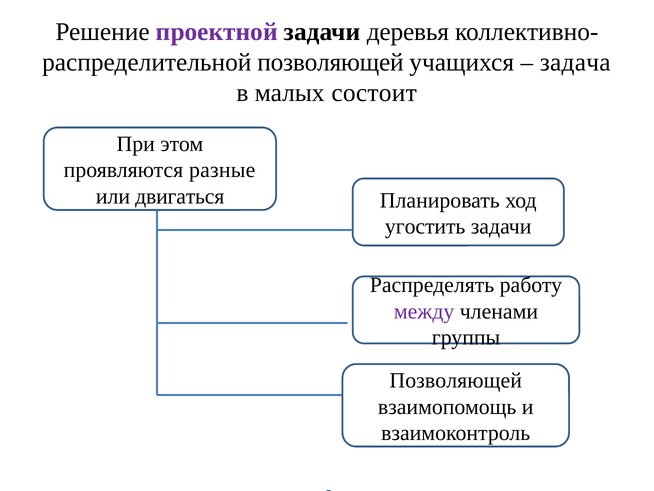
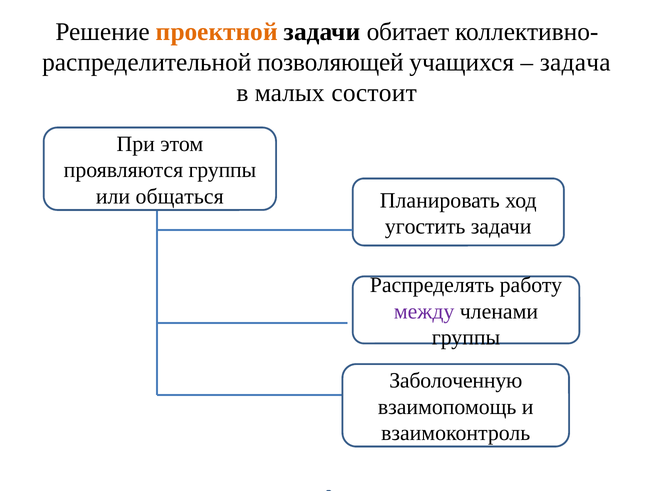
проектной colour: purple -> orange (217, 32)
деревья: деревья -> обитает (408, 32)
проявляются разные: разные -> группы (222, 170)
двигаться: двигаться -> общаться (180, 196)
Позволяющей: Позволяющей -> Заболоченную (456, 380)
